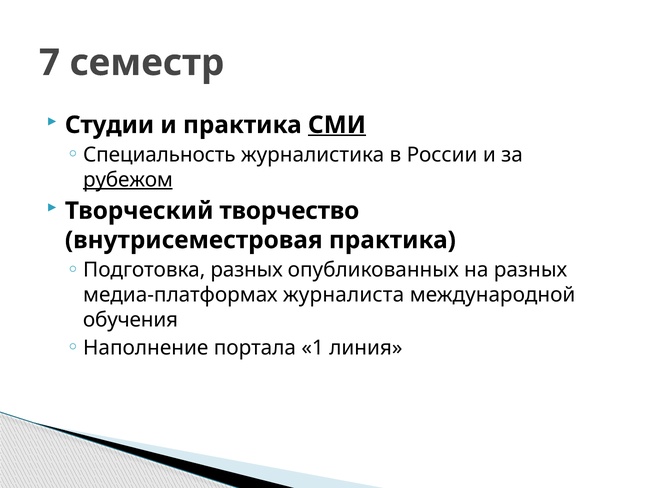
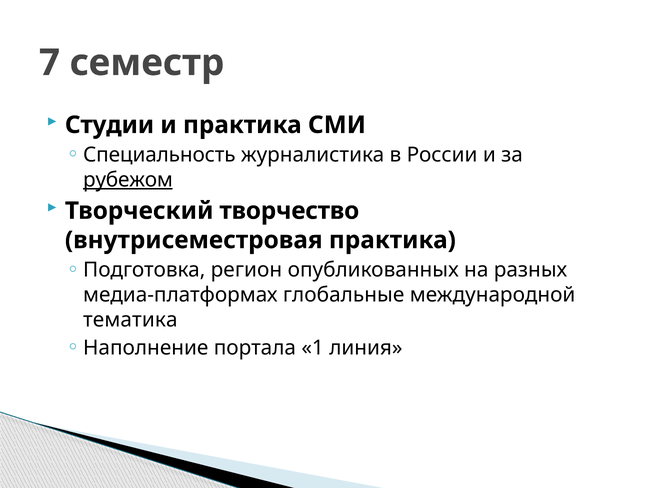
СМИ underline: present -> none (337, 125)
Подготовка разных: разных -> регион (246, 270)
журналиста: журналиста -> глобальные (344, 295)
обучения: обучения -> тематика (130, 320)
